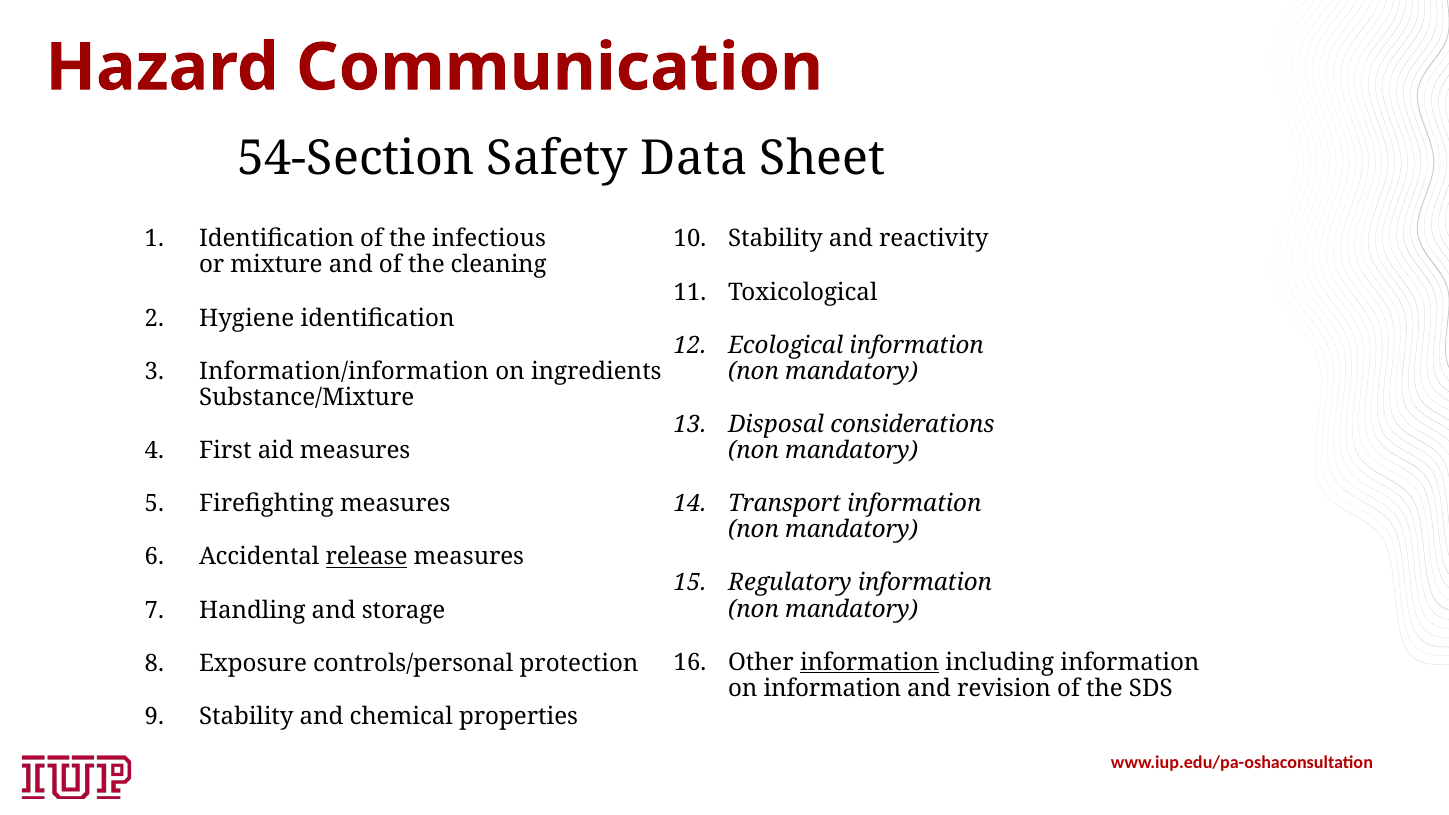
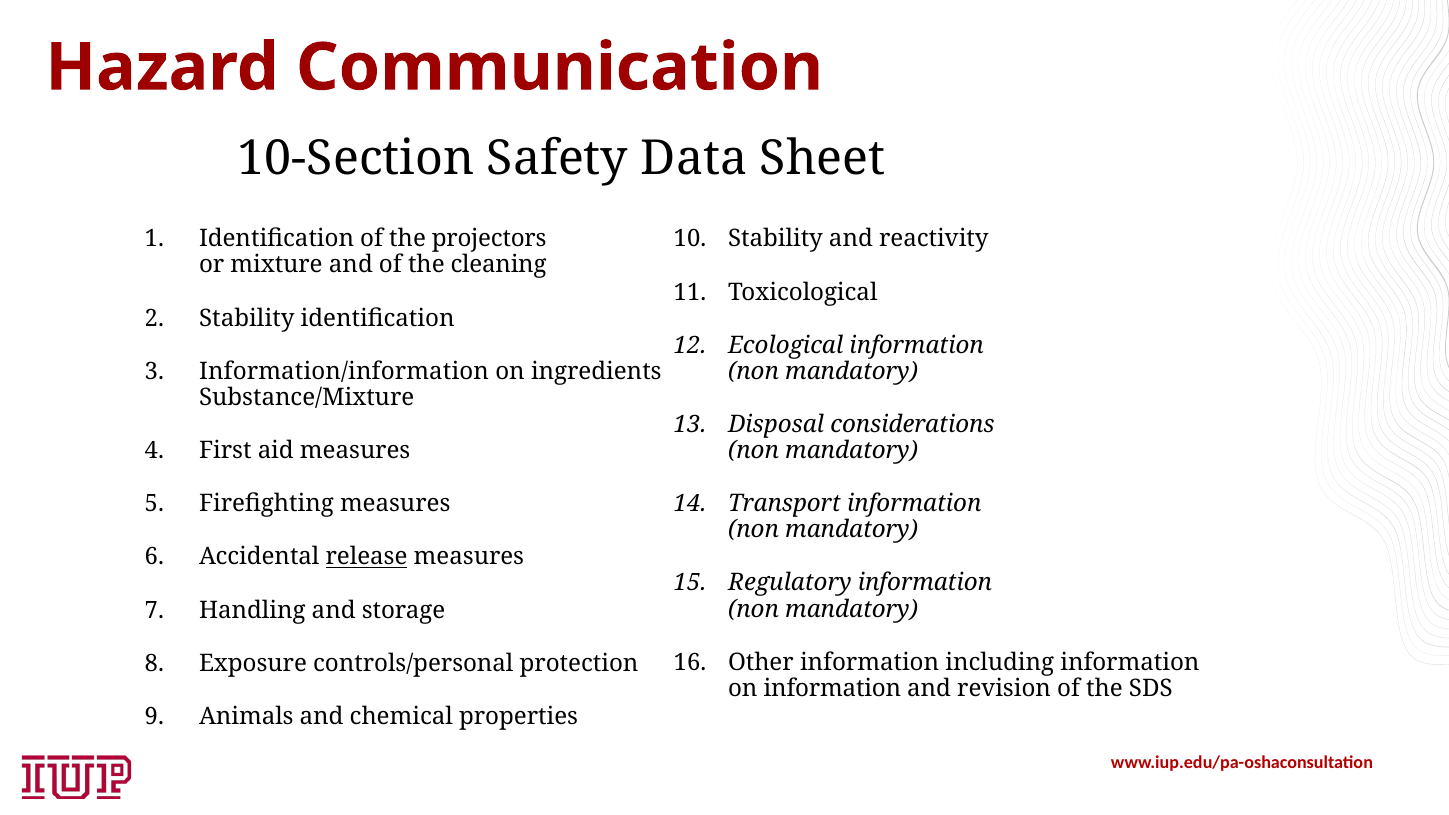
54-Section: 54-Section -> 10-Section (356, 158)
infectious: infectious -> projectors (489, 239)
Hygiene: Hygiene -> Stability (247, 318)
information underline: present -> none (870, 662)
Stability: Stability -> Animals (246, 717)
